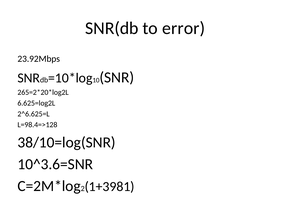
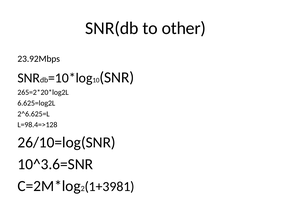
error: error -> other (184, 28)
38/10=log(SNR: 38/10=log(SNR -> 26/10=log(SNR (67, 142)
